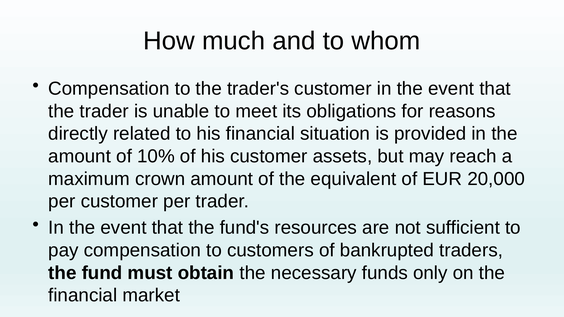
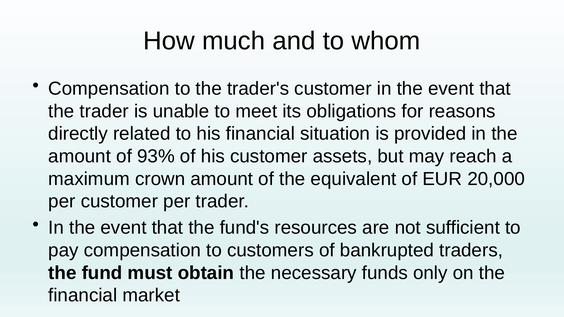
10%: 10% -> 93% (156, 156)
